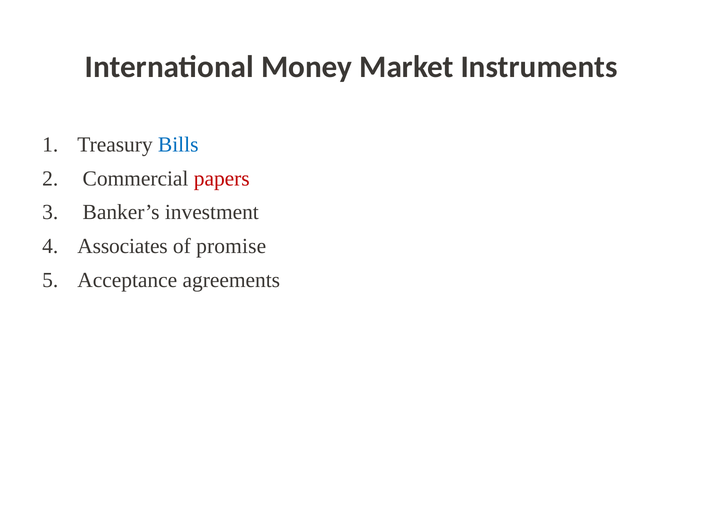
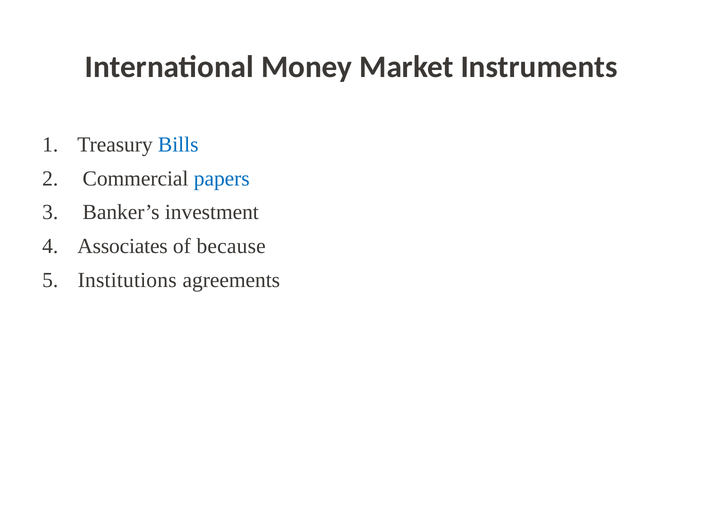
papers colour: red -> blue (222, 179)
promise: promise -> because (231, 246)
Acceptance: Acceptance -> Institutions (127, 280)
